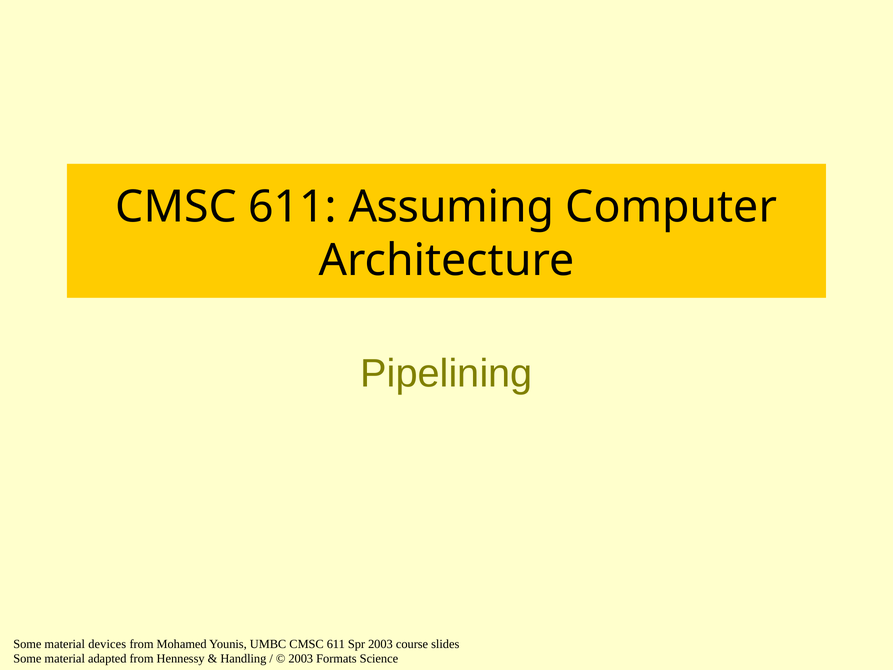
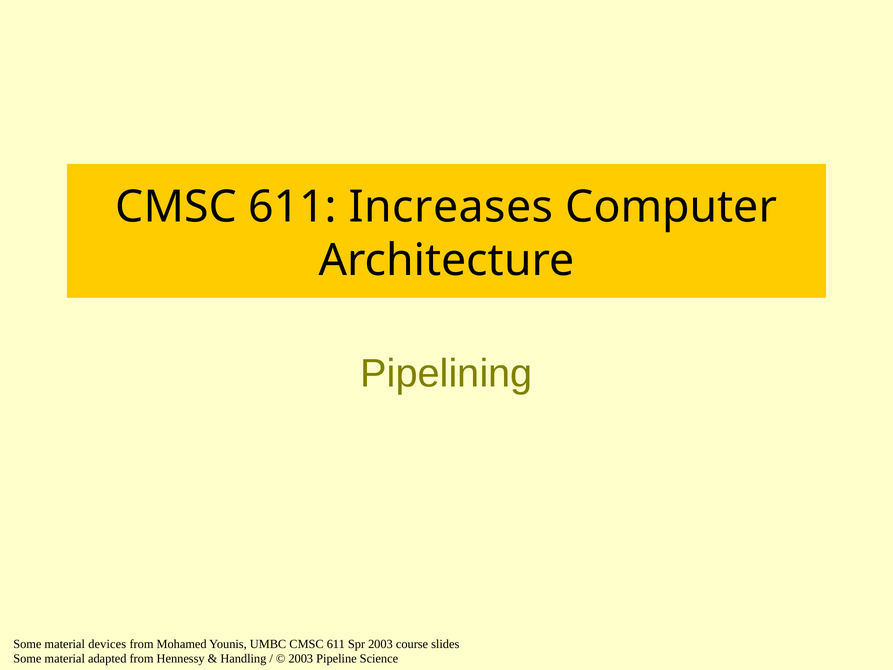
Assuming: Assuming -> Increases (451, 207)
Formats: Formats -> Pipeline (336, 659)
